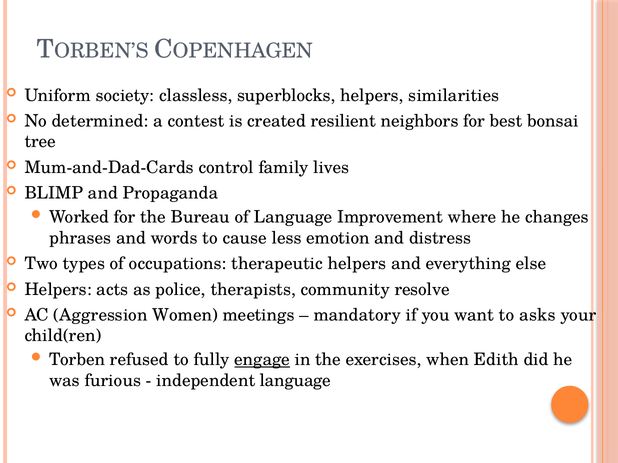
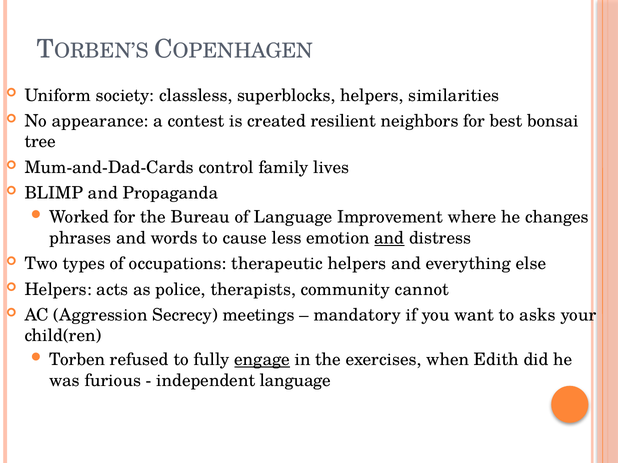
determined: determined -> appearance (100, 121)
and underline: none -> present (389, 238)
resolve: resolve -> cannot (422, 290)
Women: Women -> Secrecy (185, 316)
